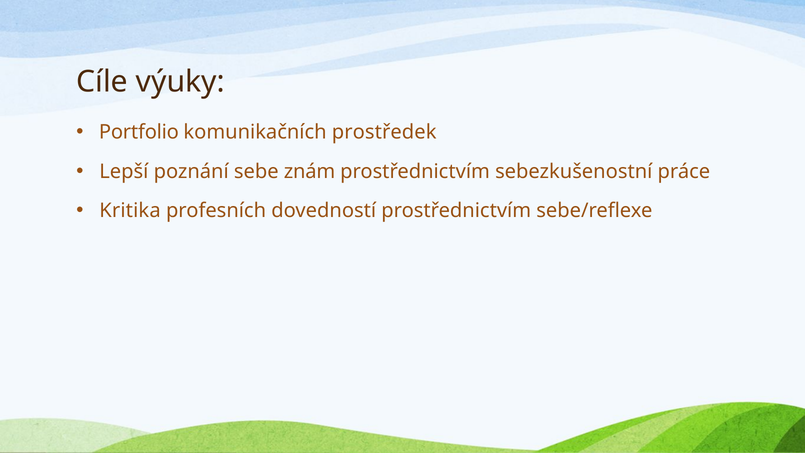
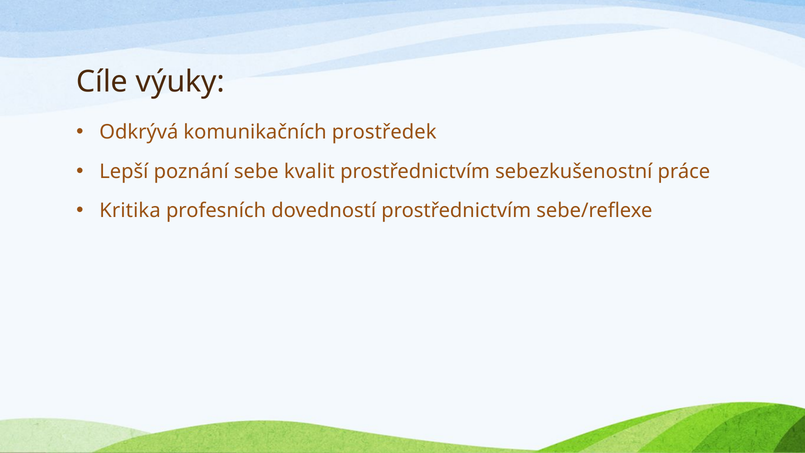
Portfolio: Portfolio -> Odkrývá (139, 132)
znám: znám -> kvalit (309, 171)
